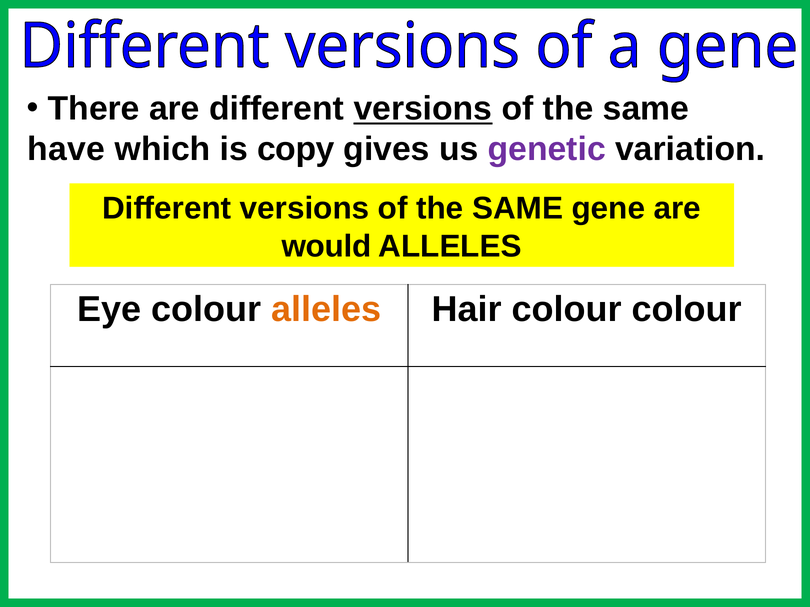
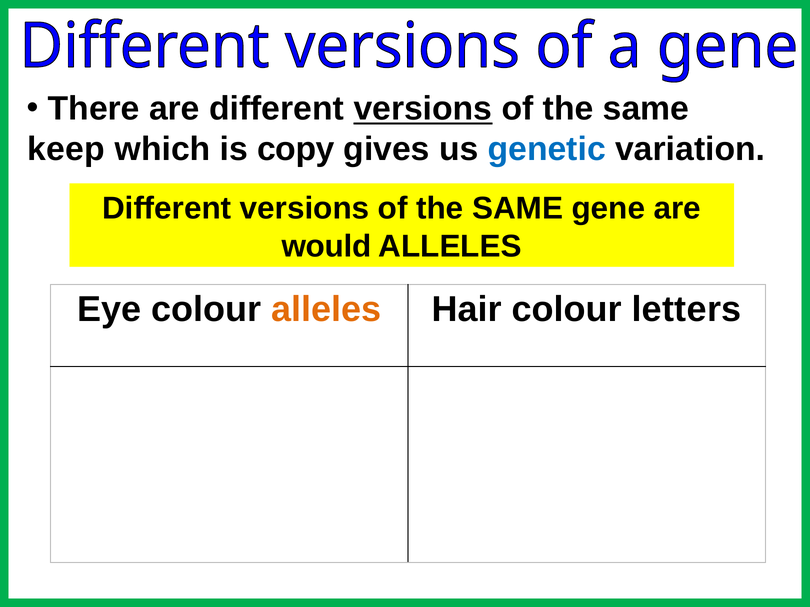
have: have -> keep (66, 149)
genetic colour: purple -> blue (547, 149)
colour colour: colour -> letters (686, 310)
